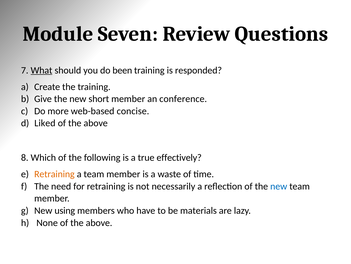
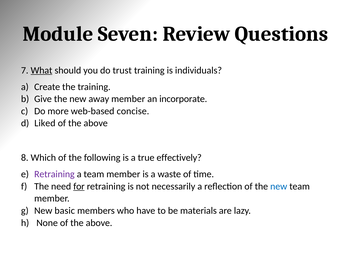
been: been -> trust (122, 70)
responded: responded -> individuals (198, 70)
short: short -> away (99, 99)
conference: conference -> incorporate (183, 99)
Retraining colour: orange -> purple (54, 174)
for underline: none -> present (79, 186)
using: using -> basic (65, 210)
